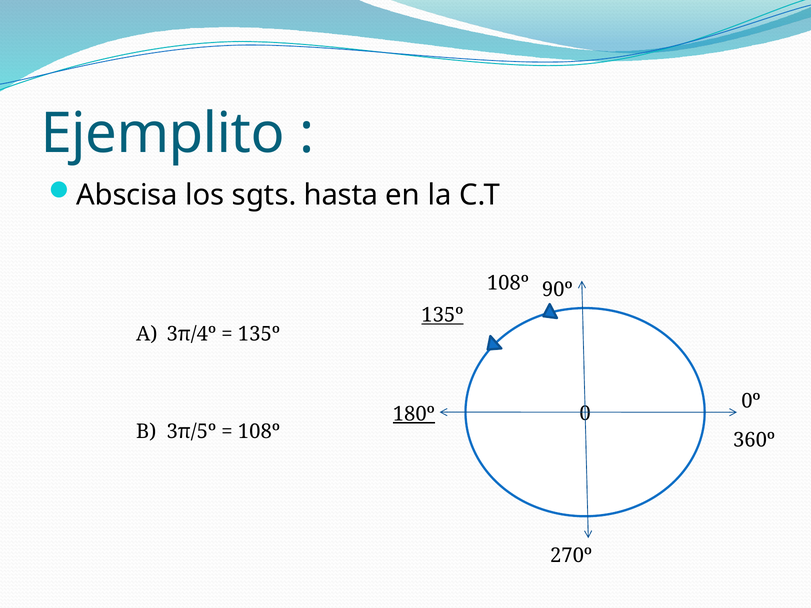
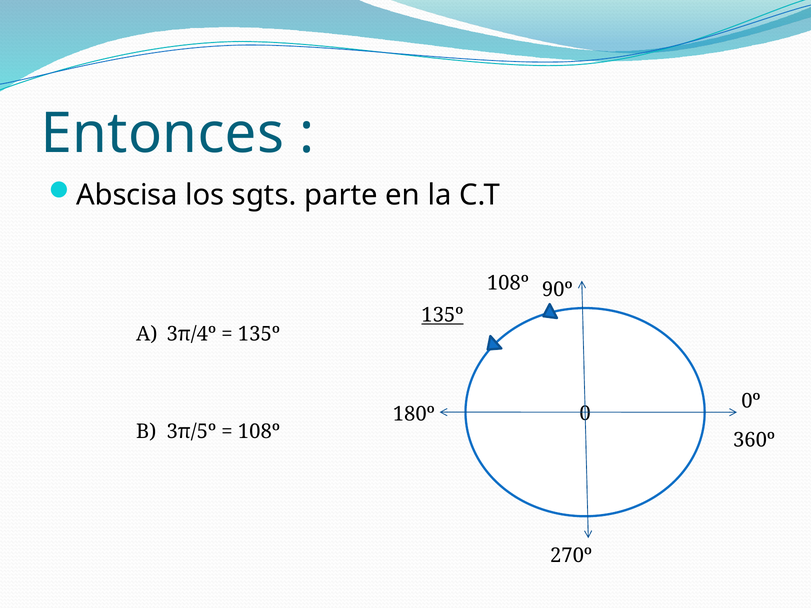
Ejemplito: Ejemplito -> Entonces (162, 134)
hasta: hasta -> parte (341, 195)
180º underline: present -> none (414, 414)
